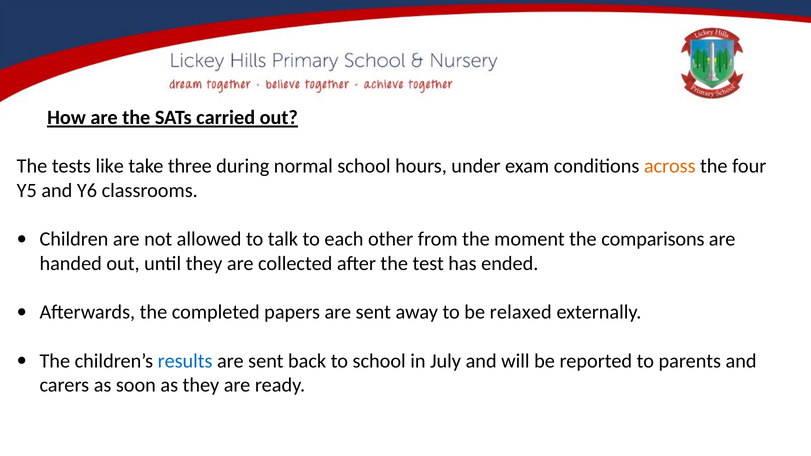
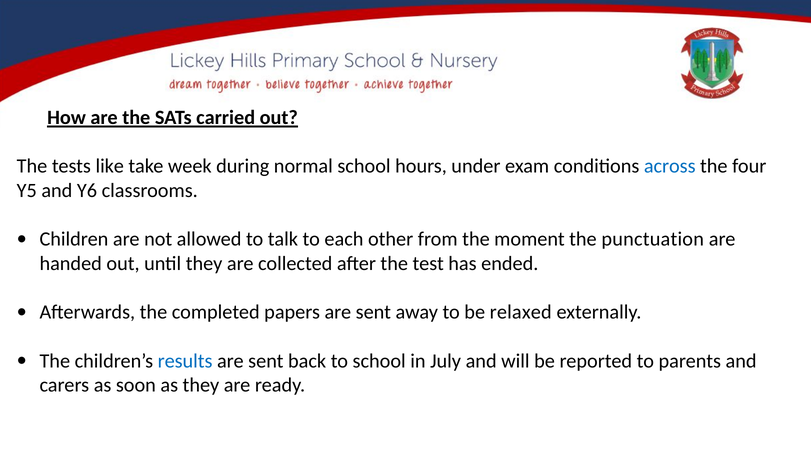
three: three -> week (190, 166)
across colour: orange -> blue (670, 166)
comparisons: comparisons -> punctuation (653, 239)
